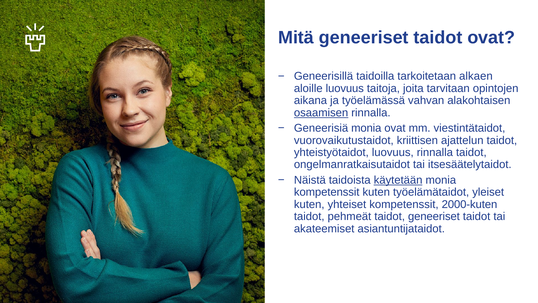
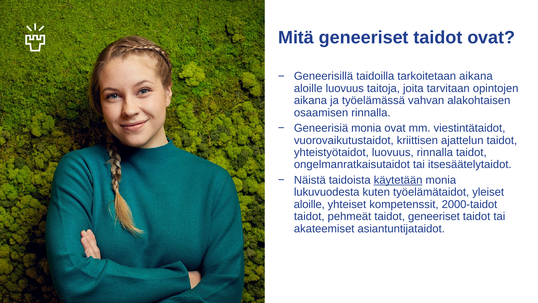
tarkoitetaan alkaen: alkaen -> aikana (476, 76)
osaamisen underline: present -> none (321, 113)
kompetenssit: kompetenssit -> lukuvuodesta (327, 192)
kuten: kuten -> aloille (309, 204)
2000-kuten: 2000-kuten -> 2000-taidot (469, 204)
